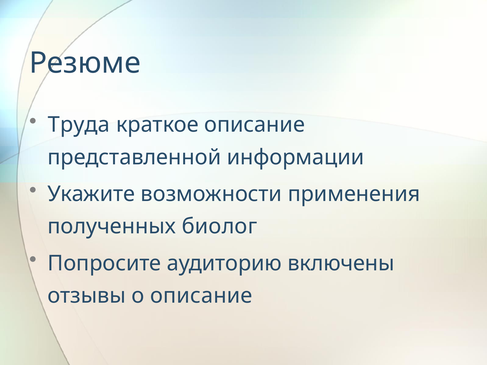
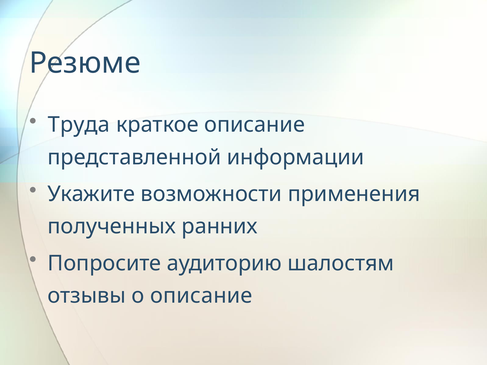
биолог: биолог -> ранних (220, 227)
включены: включены -> шалостям (341, 263)
